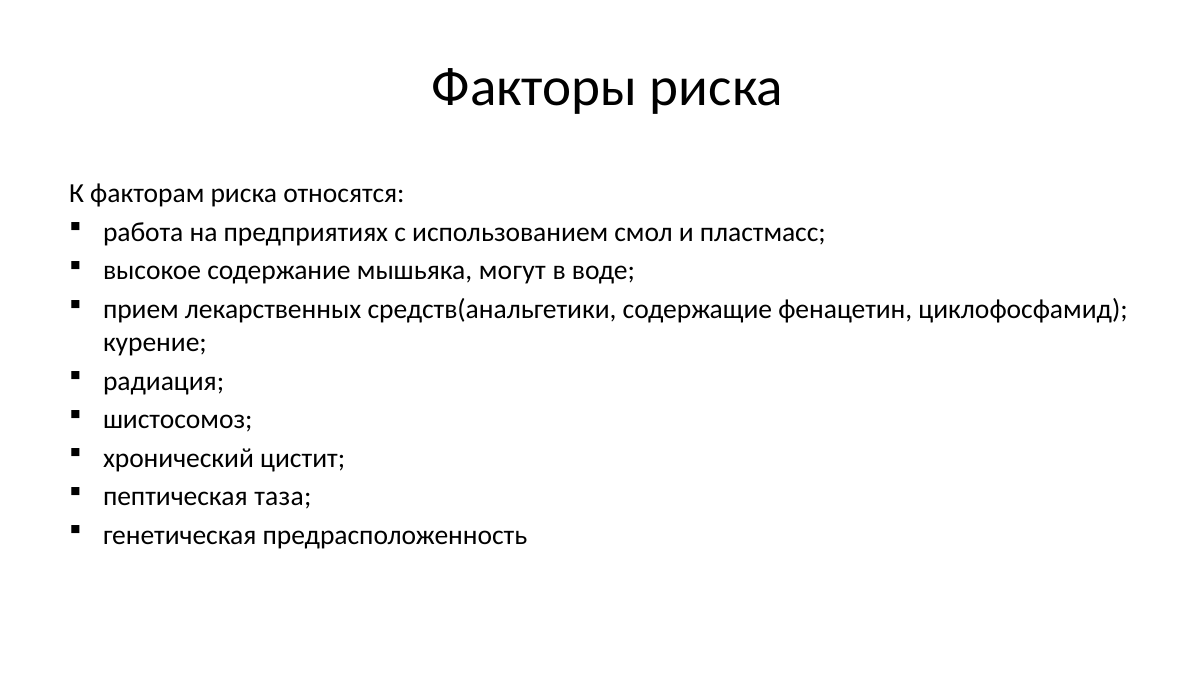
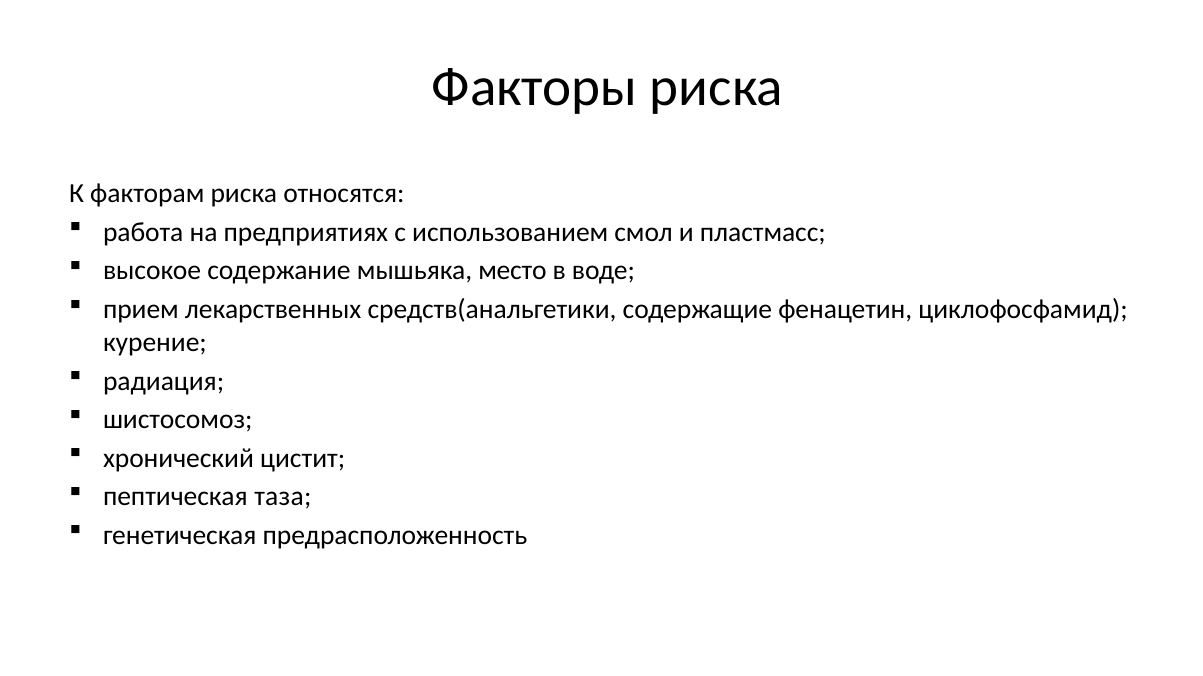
могут: могут -> место (512, 271)
